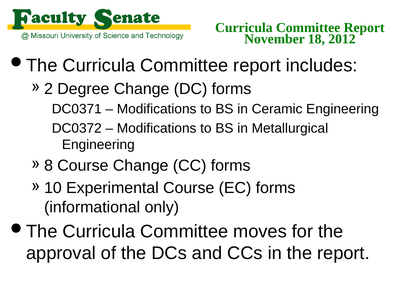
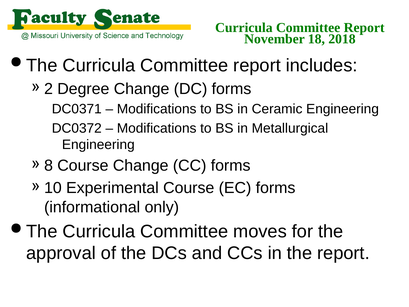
2012: 2012 -> 2018 (342, 39)
